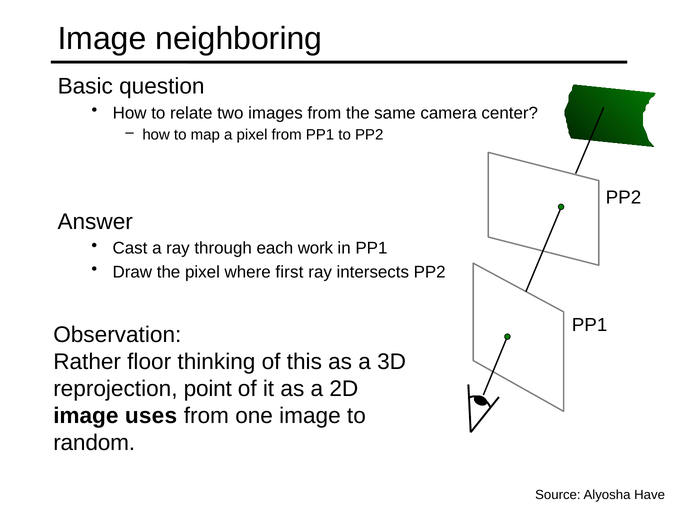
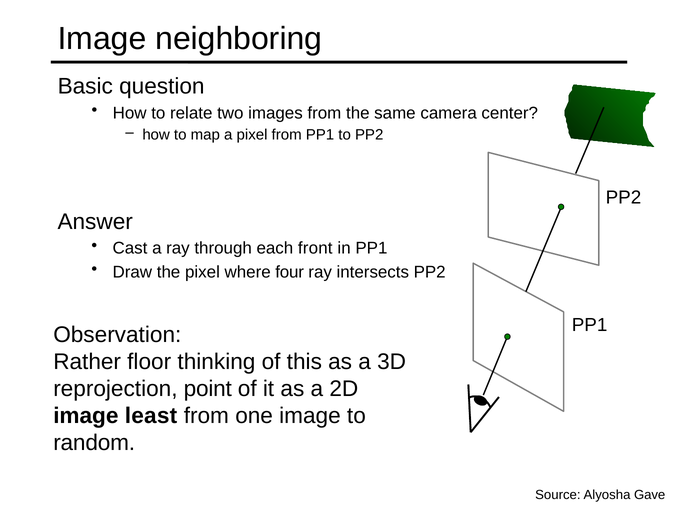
work: work -> front (315, 249)
first: first -> four (290, 272)
uses: uses -> least (151, 416)
Have: Have -> Gave (650, 495)
